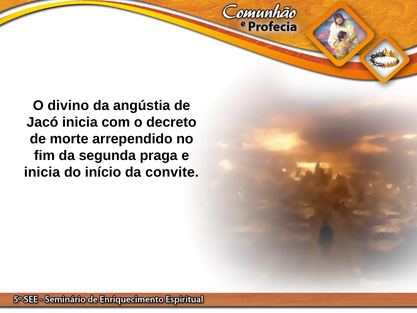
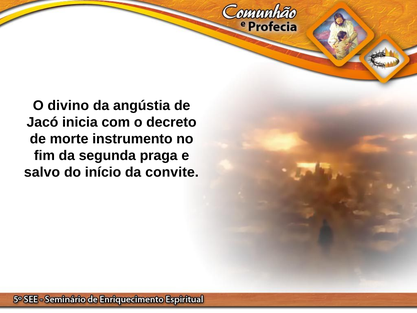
arrependido: arrependido -> instrumento (132, 139)
inicia: inicia -> salvo (42, 172)
